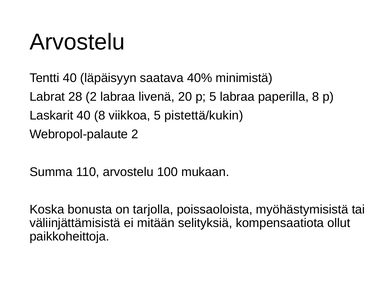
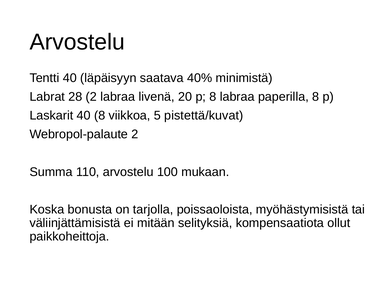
p 5: 5 -> 8 (213, 97)
pistettä/kukin: pistettä/kukin -> pistettä/kuvat (204, 115)
